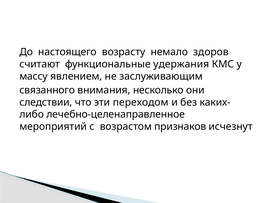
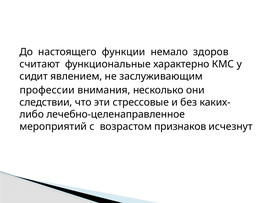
возрасту: возрасту -> функции (124, 52)
удержания: удержания -> характерно (181, 64)
массу: массу -> сидит (34, 76)
связанного: связанного -> профессии (47, 90)
переходом: переходом -> стрессовые (141, 102)
